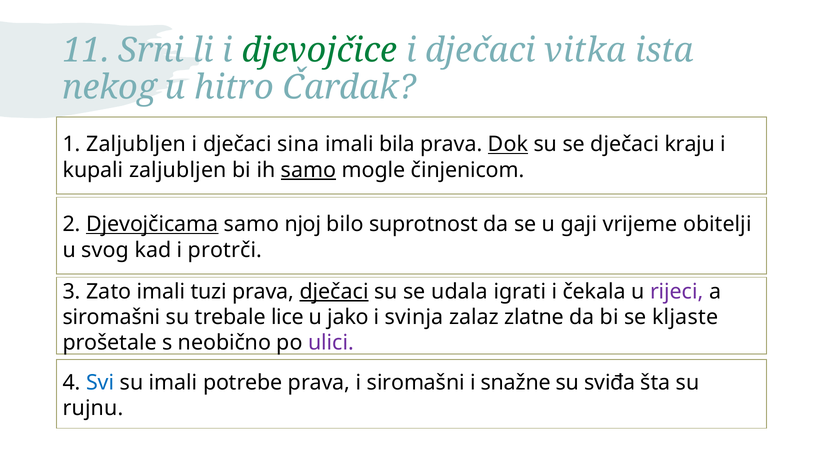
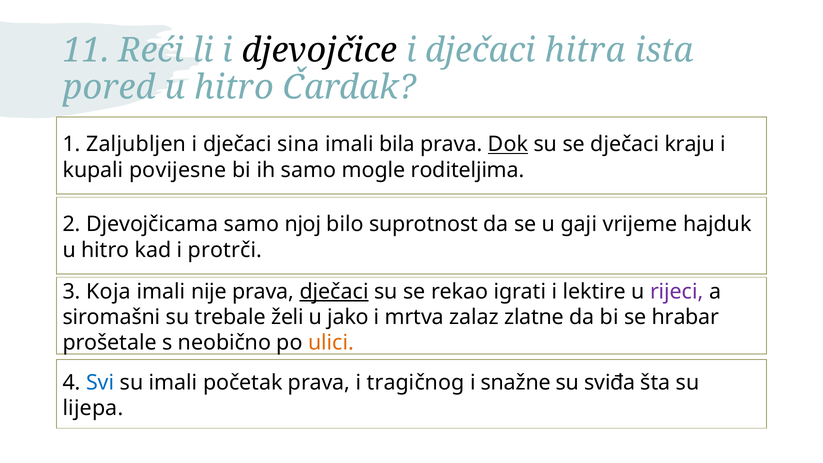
Srni: Srni -> Reći (151, 51)
djevojčice colour: green -> black (319, 51)
vitka: vitka -> hitra (585, 51)
nekog: nekog -> pored (109, 88)
kupali zaljubljen: zaljubljen -> povijesne (178, 170)
samo underline: present -> none (308, 170)
činjenicom: činjenicom -> roditeljima (468, 170)
Djevojčicama underline: present -> none (152, 224)
obitelji: obitelji -> hajduk (717, 224)
svog: svog -> hitro (105, 250)
Zato: Zato -> Koja (109, 291)
tuzi: tuzi -> nije (209, 291)
udala: udala -> rekao (460, 291)
čekala: čekala -> lektire (594, 291)
lice: lice -> želi (288, 317)
svinja: svinja -> mrtva (414, 317)
kljaste: kljaste -> hrabar (685, 317)
ulici colour: purple -> orange (331, 343)
potrebe: potrebe -> početak (243, 383)
i siromašni: siromašni -> tragičnog (416, 383)
rujnu: rujnu -> lijepa (93, 408)
